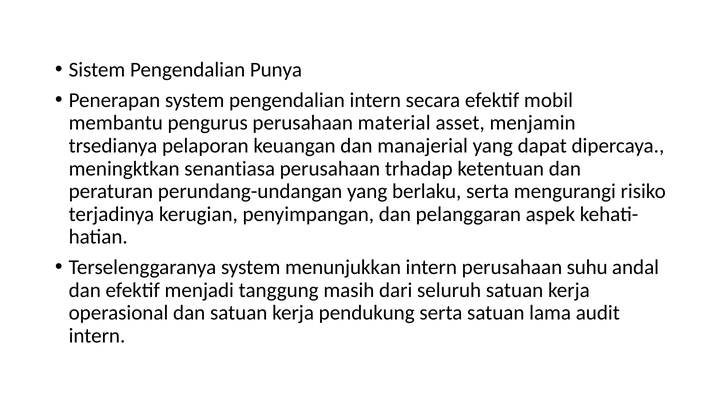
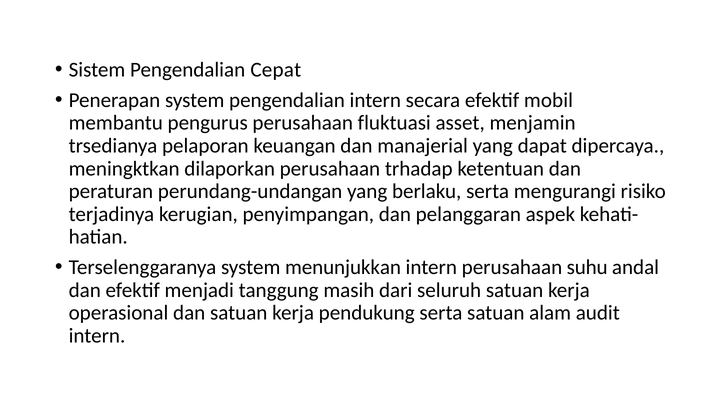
Punya: Punya -> Cepat (276, 70)
material: material -> fluktuasi (394, 123)
senantiasa: senantiasa -> dilaporkan (230, 168)
lama: lama -> alam (550, 313)
